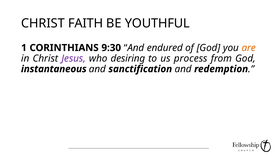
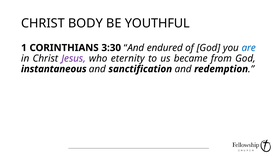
FAITH: FAITH -> BODY (85, 23)
9:30: 9:30 -> 3:30 (111, 48)
are colour: orange -> blue (249, 48)
desiring: desiring -> eternity (128, 58)
process: process -> became (191, 58)
